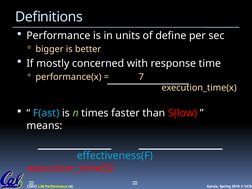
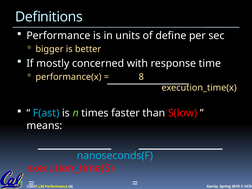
7: 7 -> 8 (141, 77)
effectiveness(F: effectiveness(F -> nanoseconds(F (115, 156)
